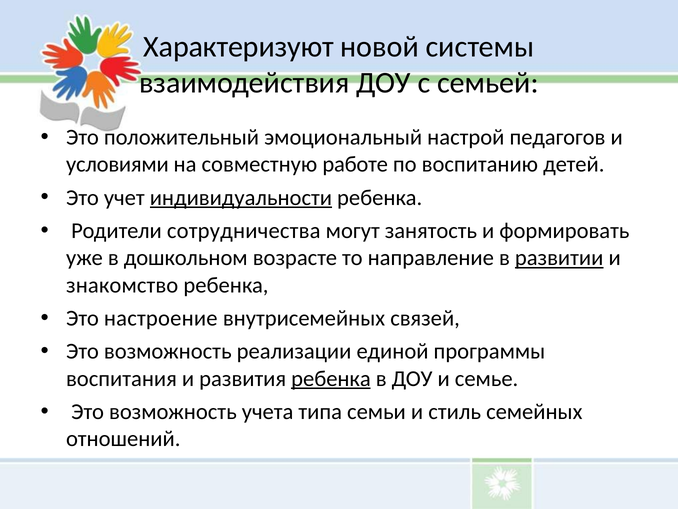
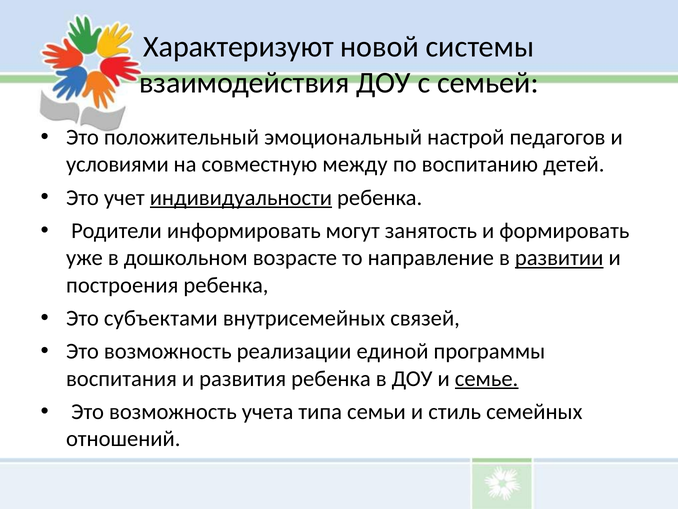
работе: работе -> между (355, 164)
сотрудничества: сотрудничества -> информировать (244, 231)
знакомство: знакомство -> построения (122, 285)
настроение: настроение -> субъектами (161, 318)
ребенка underline: present -> none (331, 378)
семье underline: none -> present (487, 378)
